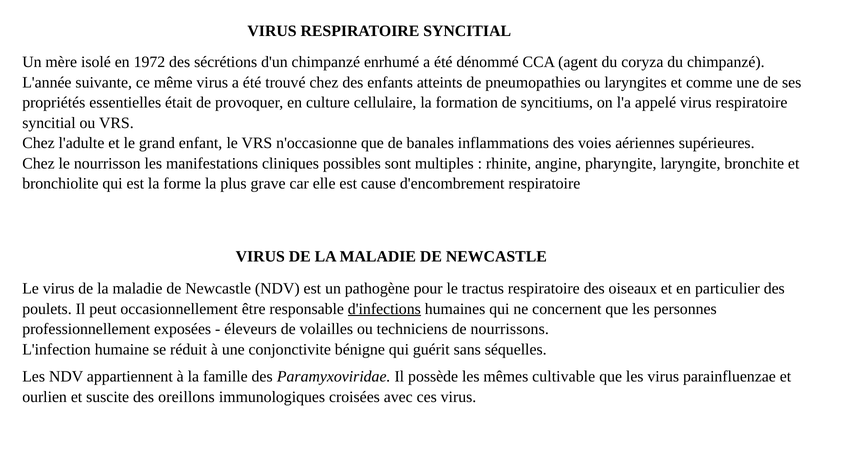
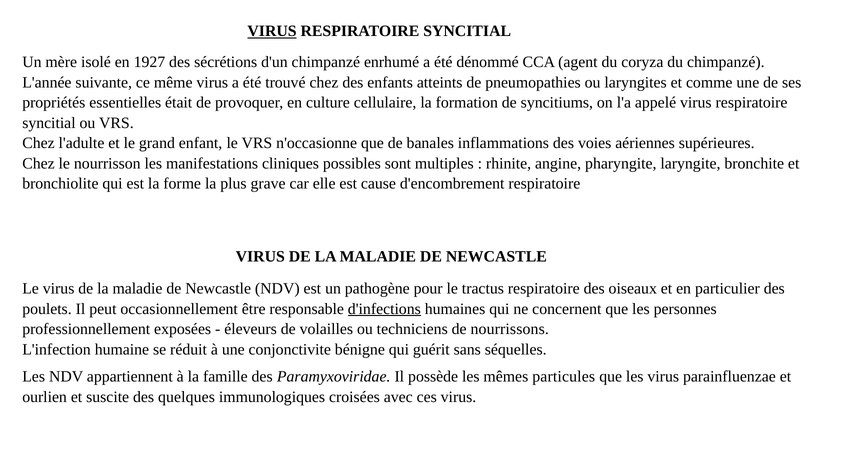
VIRUS underline: none -> present (272, 31)
1972: 1972 -> 1927 (149, 62)
cultivable: cultivable -> particules (564, 377)
oreillons: oreillons -> quelques (187, 397)
